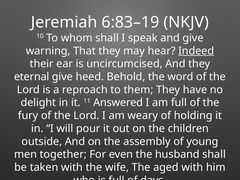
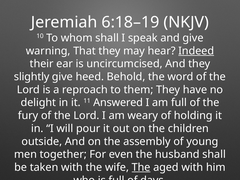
6:83–19: 6:83–19 -> 6:18–19 (130, 22)
eternal: eternal -> slightly (32, 77)
The underline: none -> present (141, 167)
